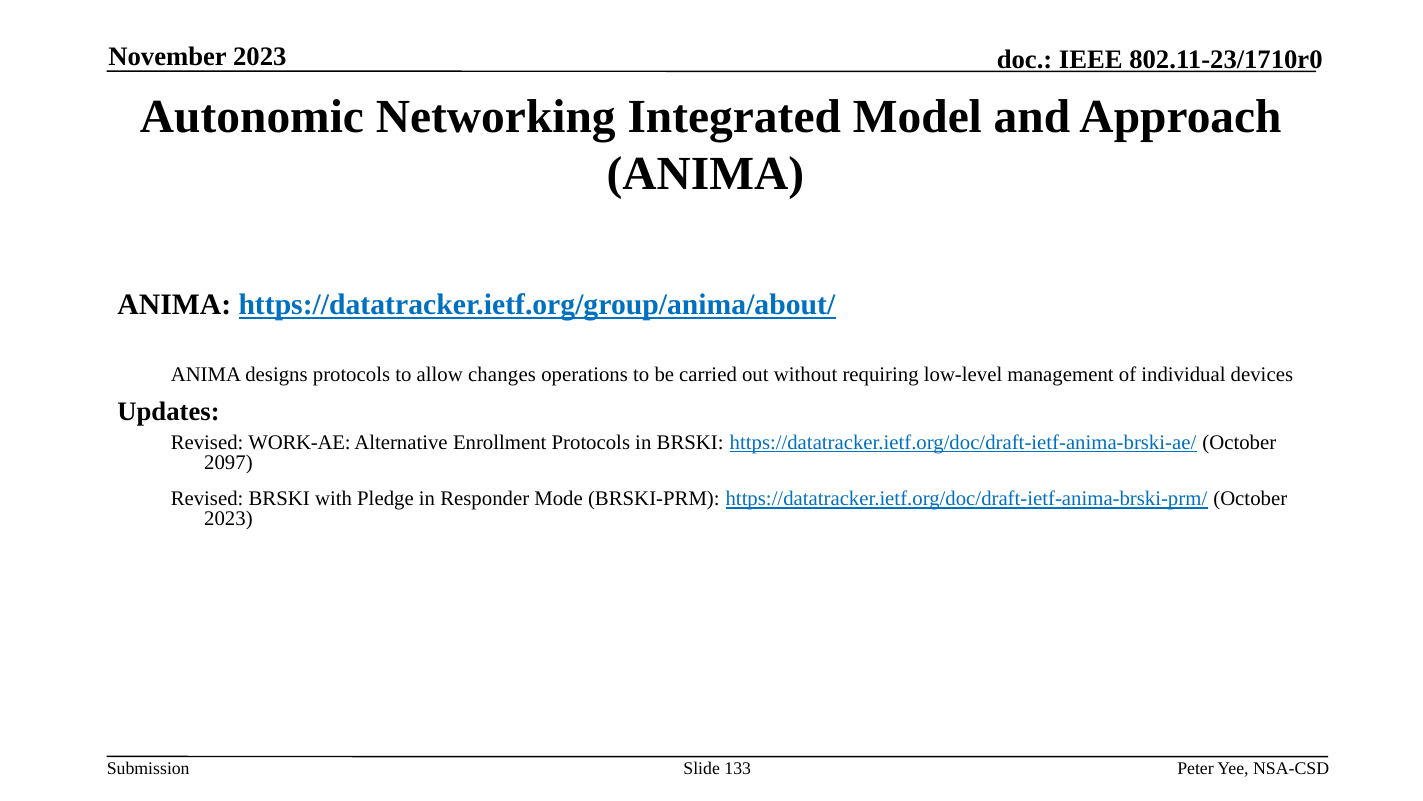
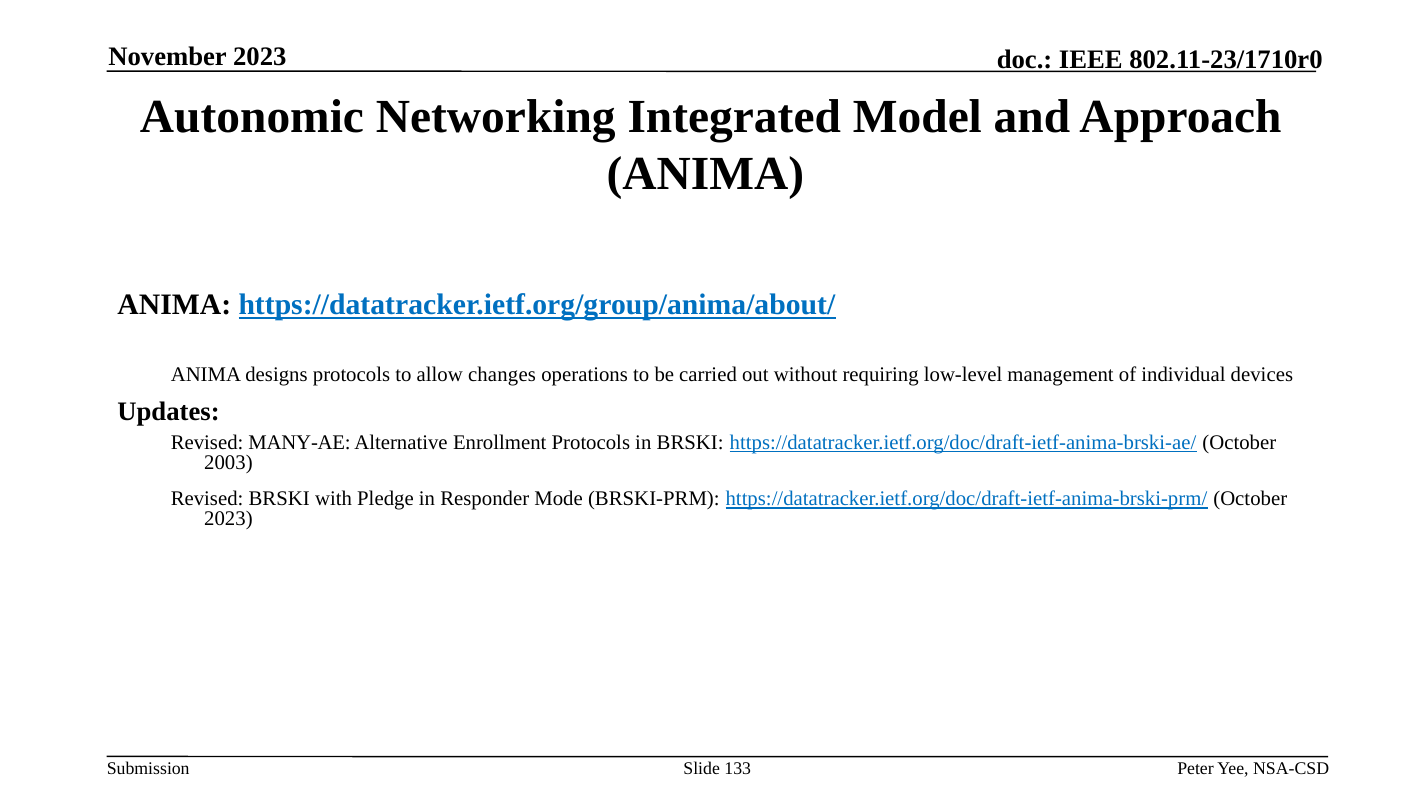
WORK-AE: WORK-AE -> MANY-AE (300, 442)
2097: 2097 -> 2003 (228, 462)
